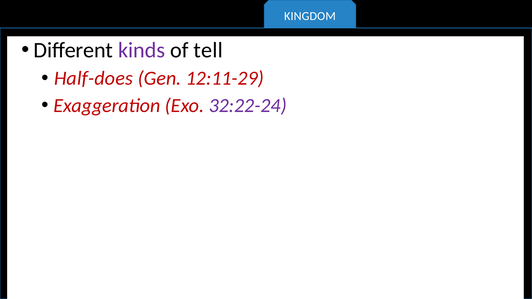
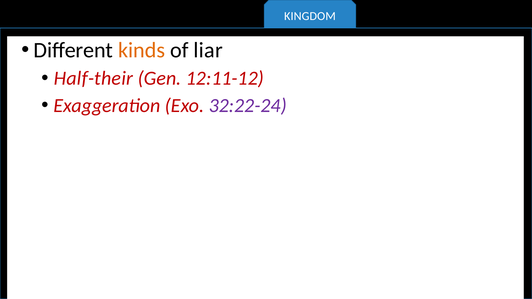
kinds colour: purple -> orange (142, 50)
tell: tell -> liar (208, 50)
Half-does: Half-does -> Half-their (93, 78)
12:11-29: 12:11-29 -> 12:11-12 (225, 78)
